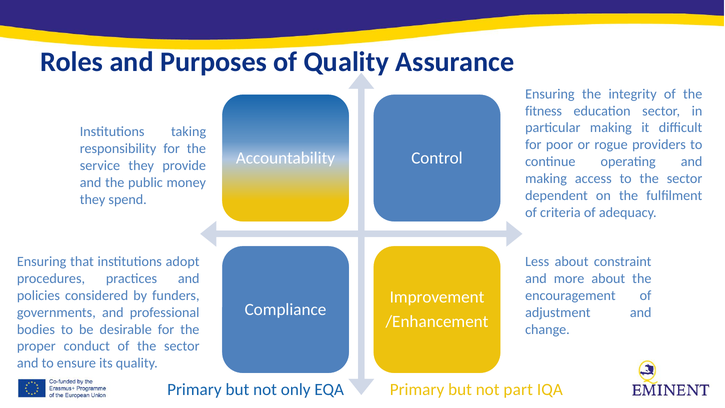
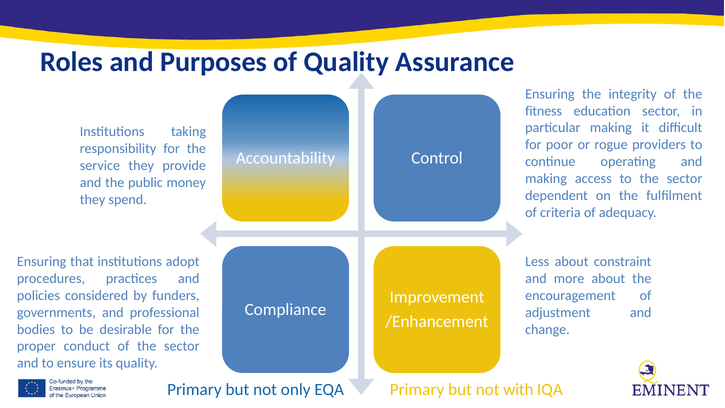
part: part -> with (518, 390)
